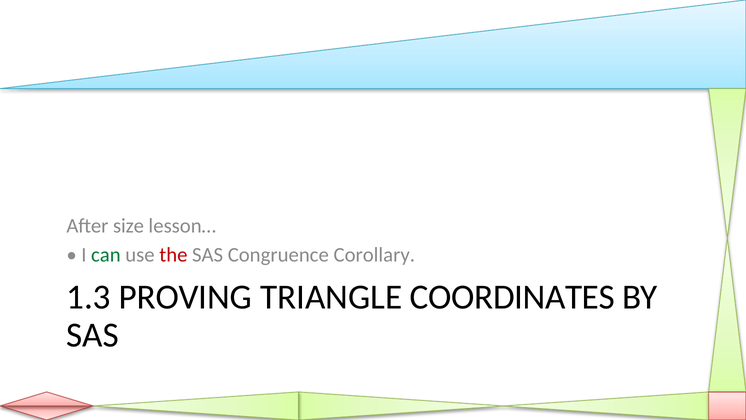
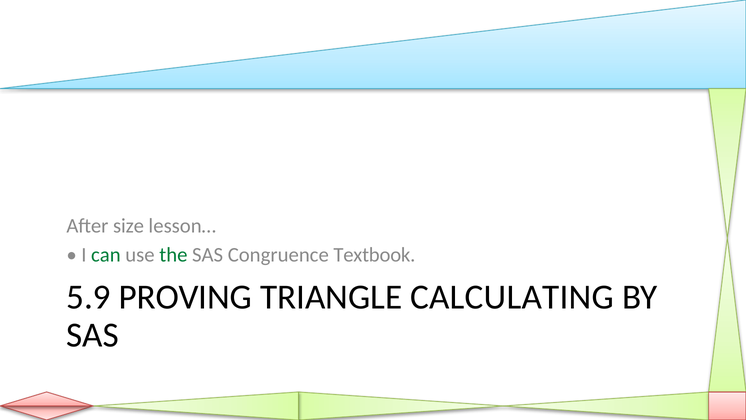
the colour: red -> green (173, 255)
Corollary: Corollary -> Textbook (374, 255)
1.3: 1.3 -> 5.9 (89, 297)
COORDINATES: COORDINATES -> CALCULATING (512, 297)
